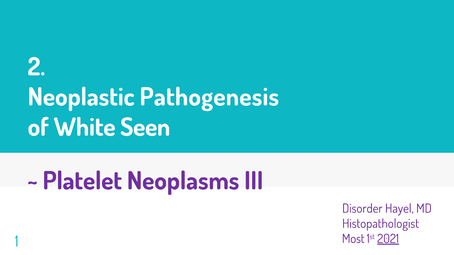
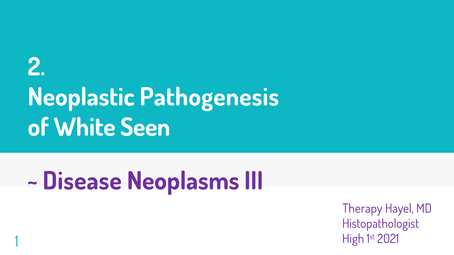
Platelet: Platelet -> Disease (82, 181)
Disorder: Disorder -> Therapy (362, 209)
Most: Most -> High (353, 239)
2021 underline: present -> none (388, 239)
